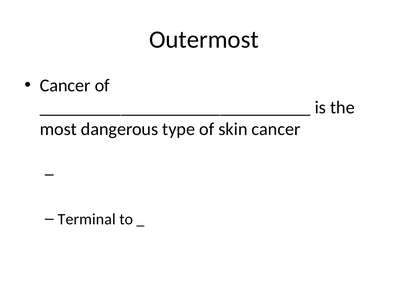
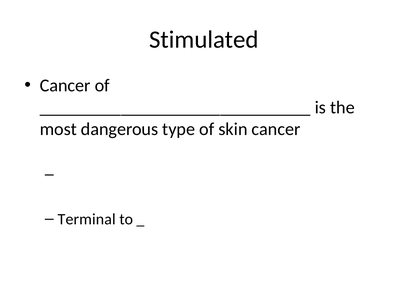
Outermost: Outermost -> Stimulated (204, 39)
